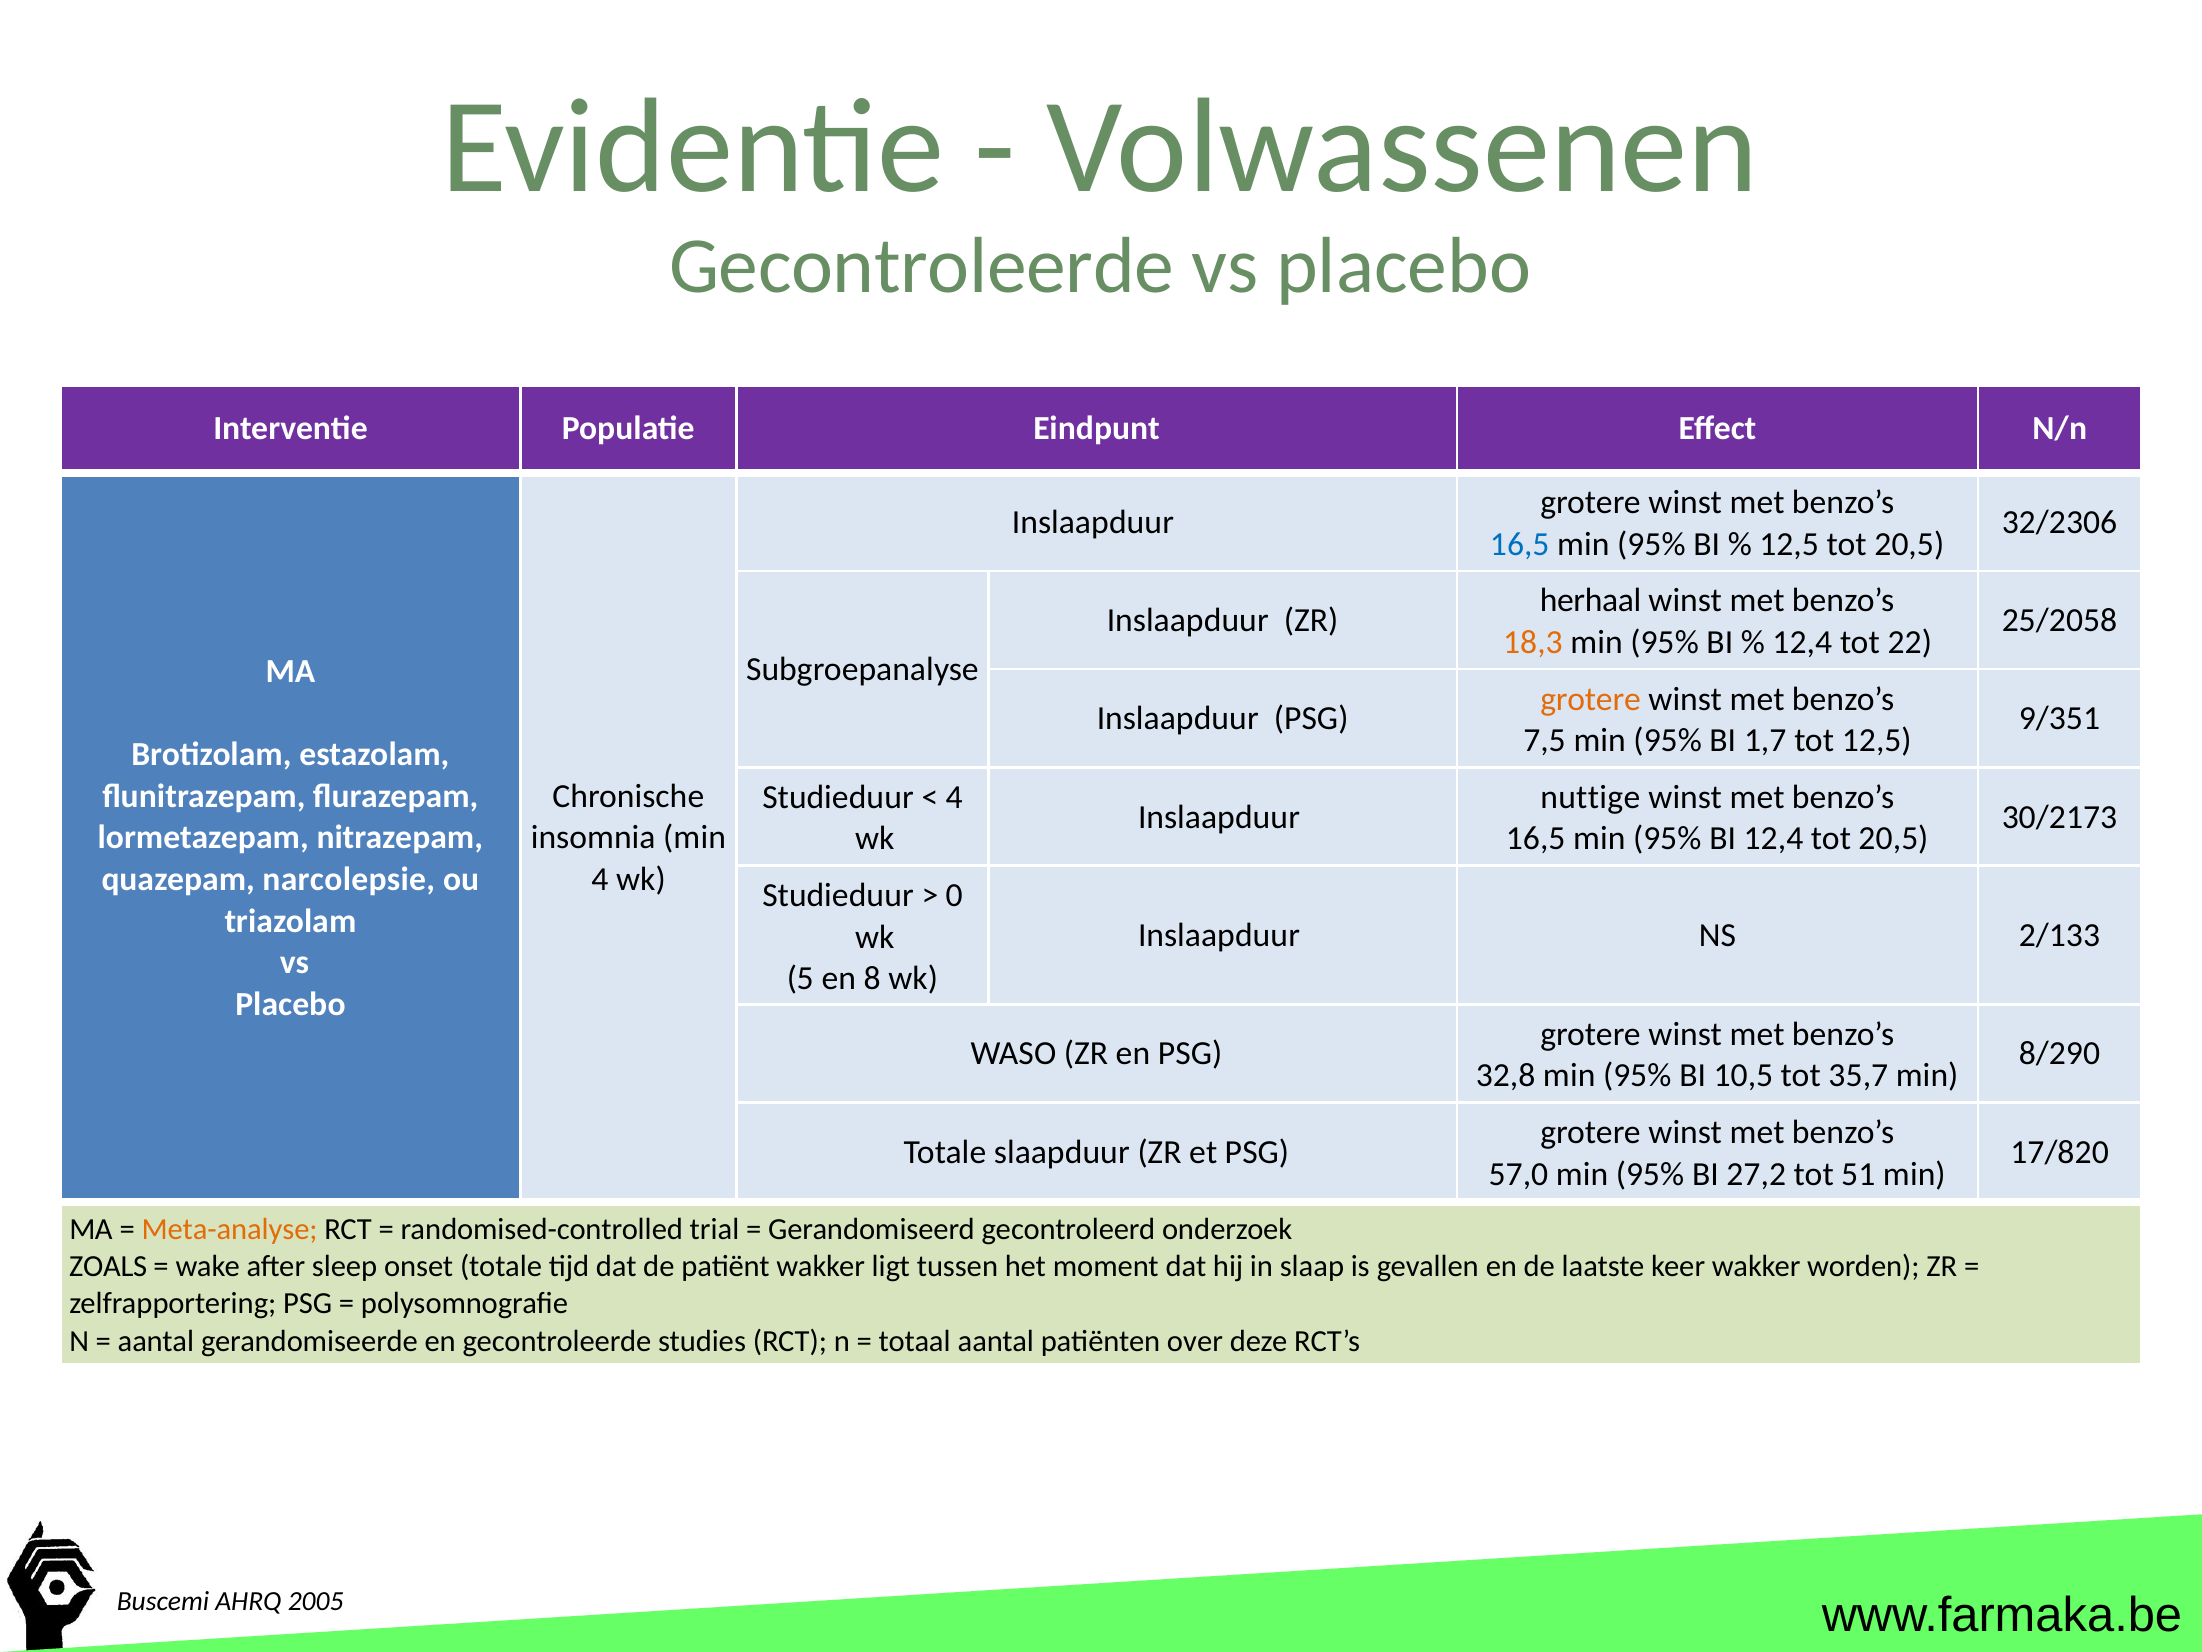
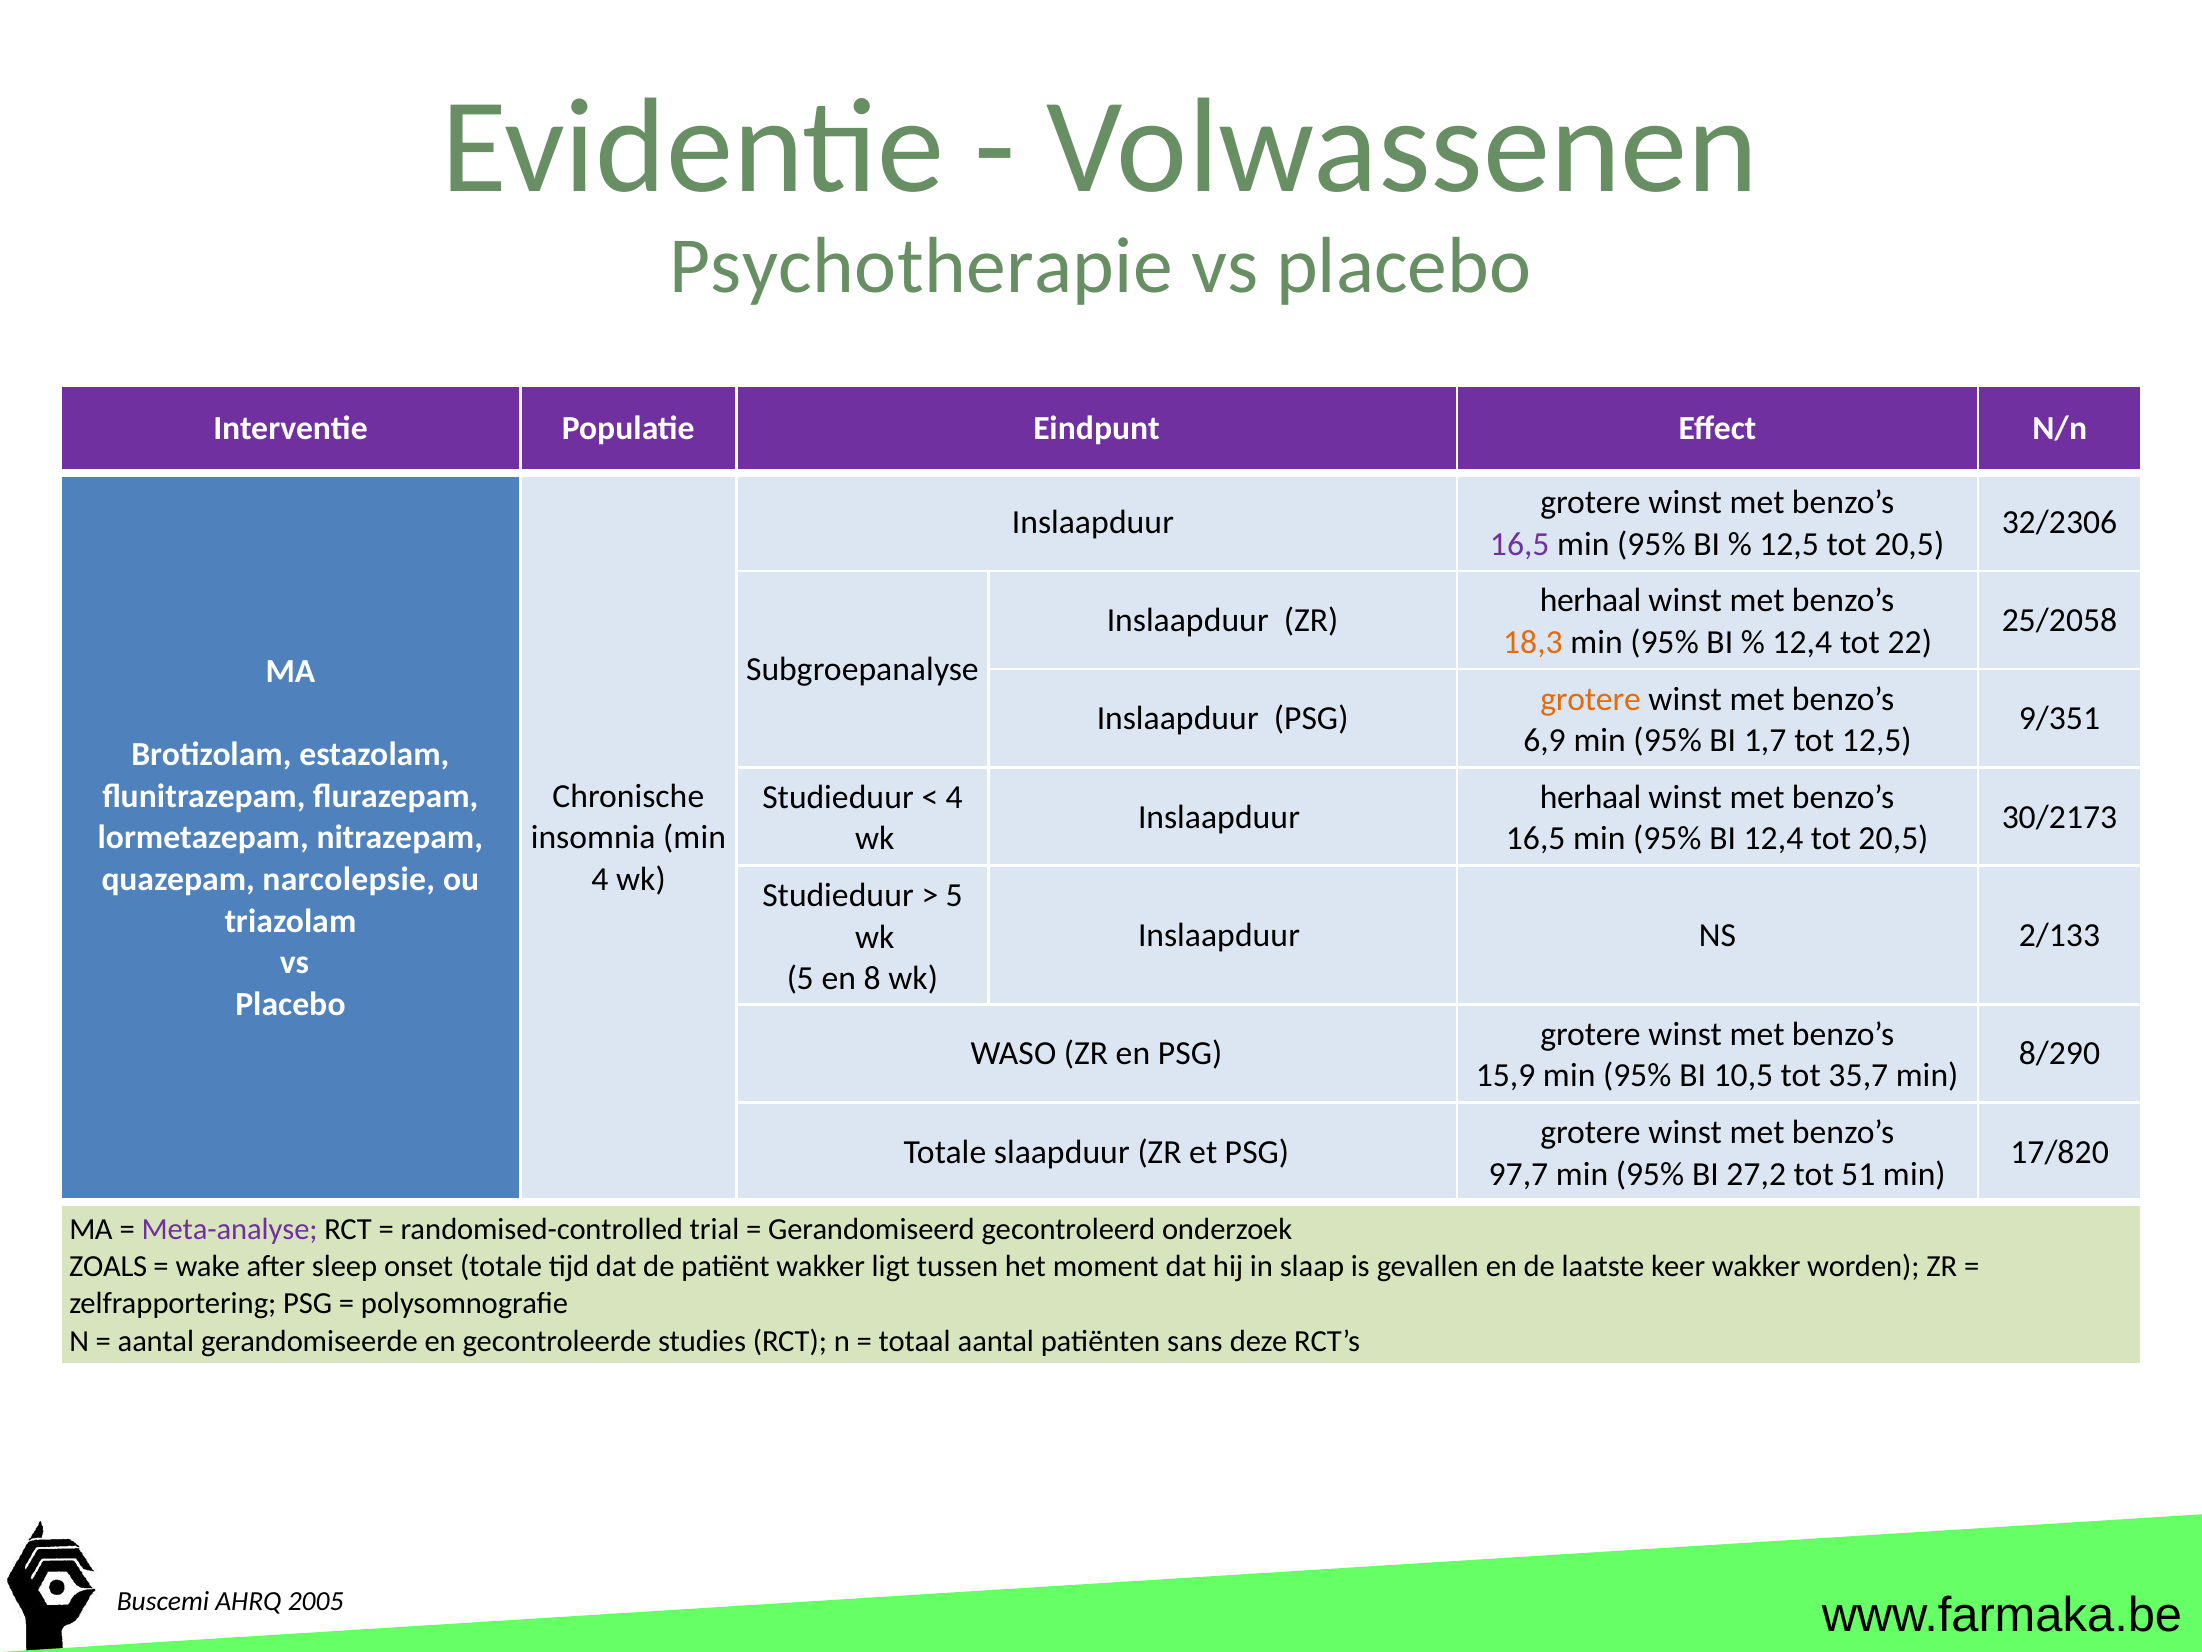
Gecontroleerde: Gecontroleerde -> Psychotherapie (921, 266)
16,5 colour: blue -> purple (1520, 544)
7,5: 7,5 -> 6,9 (1545, 740)
nuttige: nuttige -> herhaal (1591, 797)
0: 0 -> 5 (954, 895)
32,8: 32,8 -> 15,9 (1506, 1075)
57,0: 57,0 -> 97,7 (1518, 1174)
Meta-analyse colour: orange -> purple (230, 1229)
over: over -> sans (1195, 1341)
